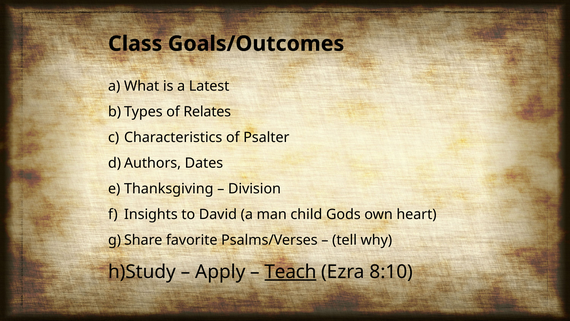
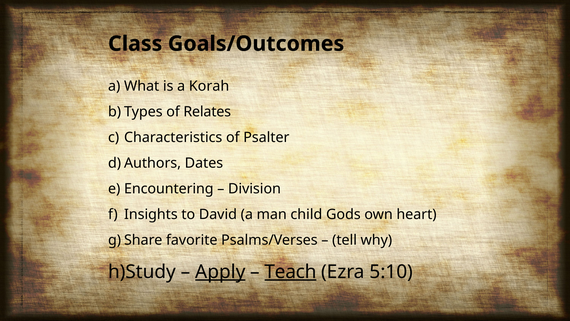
Latest: Latest -> Korah (209, 86)
Thanksgiving: Thanksgiving -> Encountering (169, 189)
Apply underline: none -> present (220, 272)
8:10: 8:10 -> 5:10 (391, 272)
